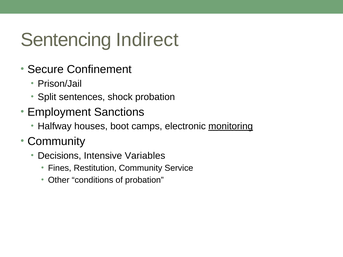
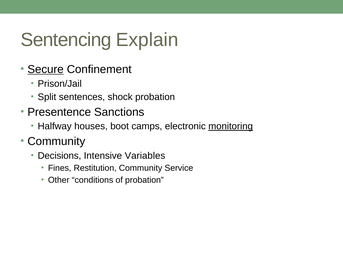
Indirect: Indirect -> Explain (147, 40)
Secure underline: none -> present (46, 69)
Employment: Employment -> Presentence (59, 112)
